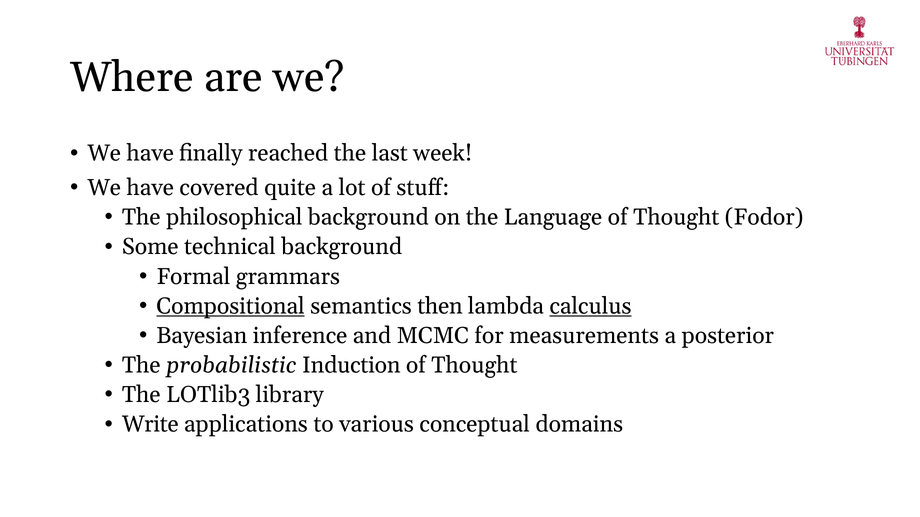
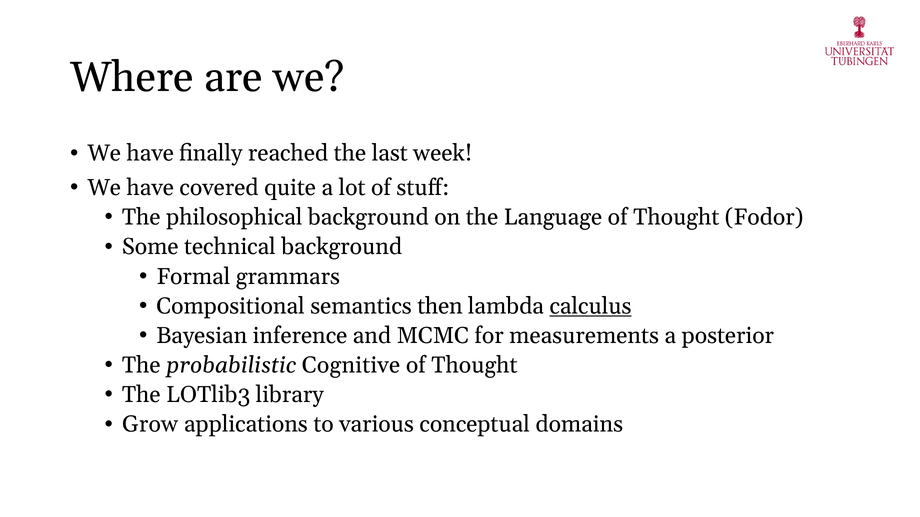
Compositional underline: present -> none (231, 306)
Induction: Induction -> Cognitive (351, 366)
Write: Write -> Grow (150, 425)
